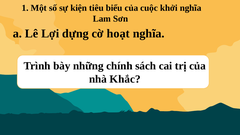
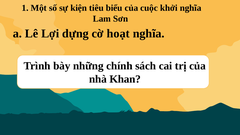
Khắc: Khắc -> Khan (125, 79)
